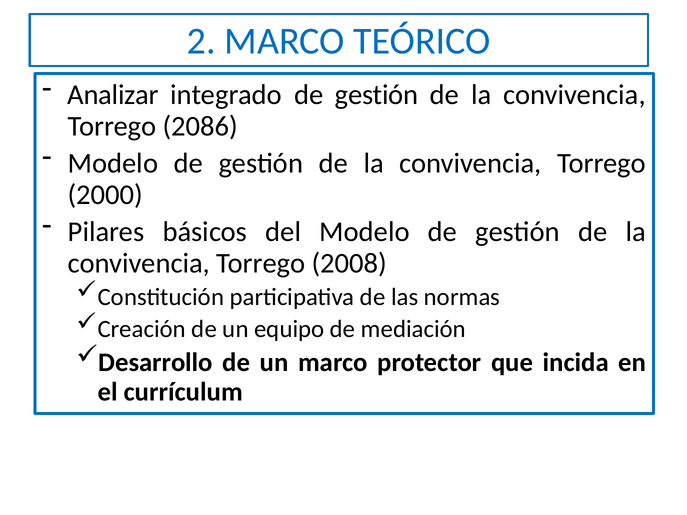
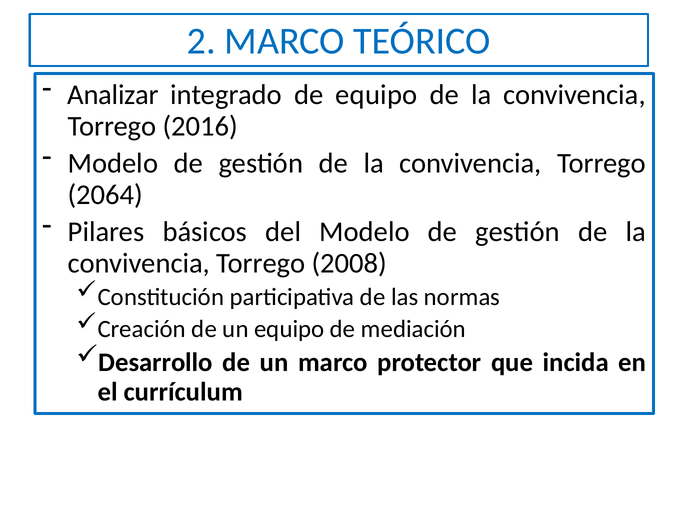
integrado de gestión: gestión -> equipo (376, 95)
2086: 2086 -> 2016 (200, 126)
2000: 2000 -> 2064 (105, 195)
